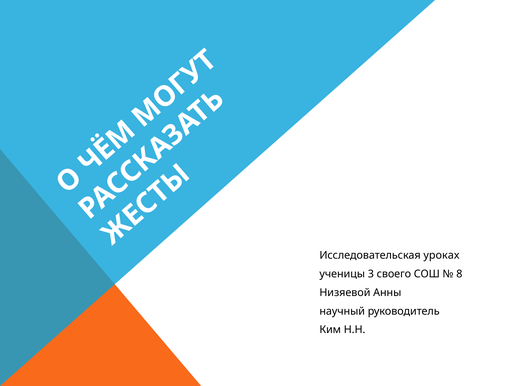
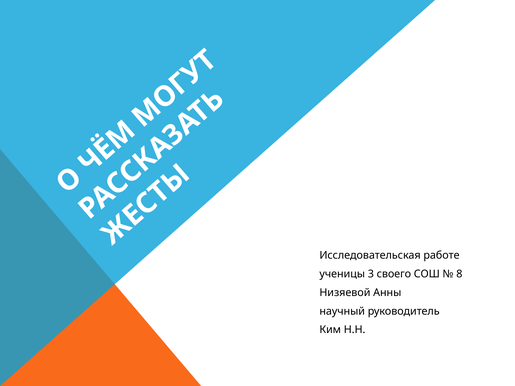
уроках: уроках -> работе (441, 256)
